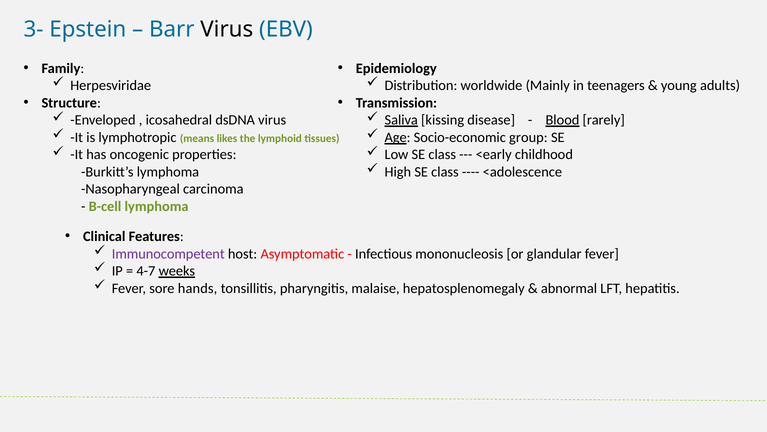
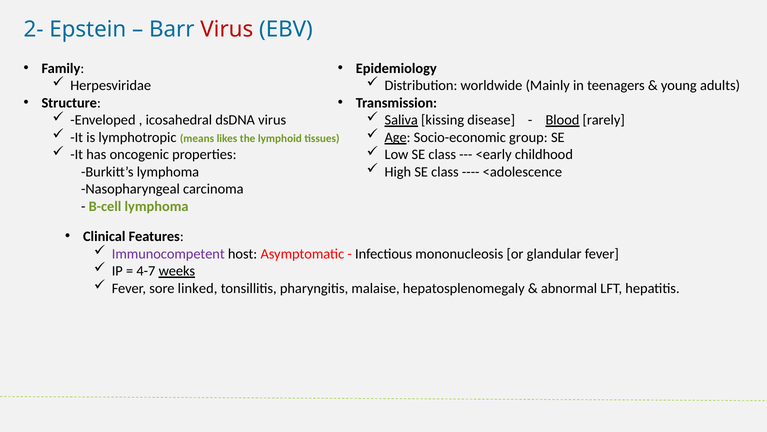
3-: 3- -> 2- (34, 29)
Virus colour: black -> red (227, 29)
hands: hands -> linked (198, 288)
